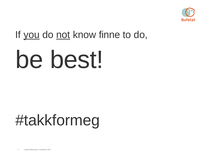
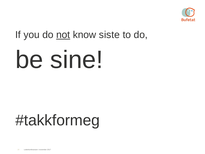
you underline: present -> none (32, 35)
finne: finne -> siste (109, 35)
best: best -> sine (77, 60)
